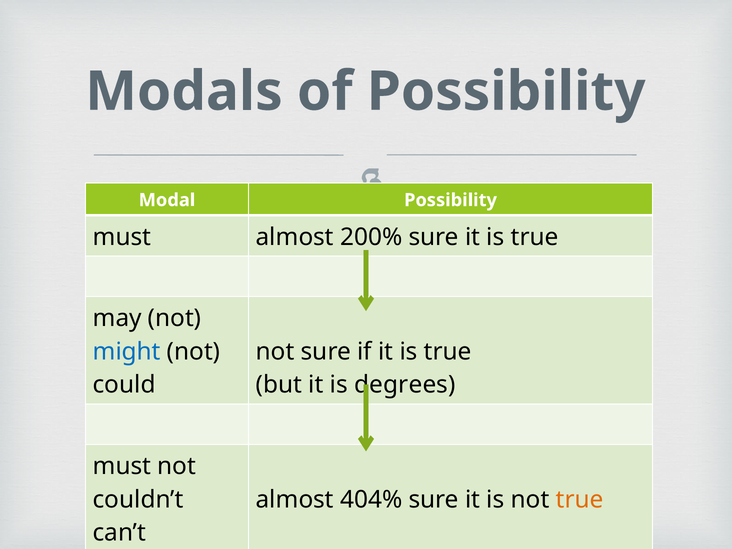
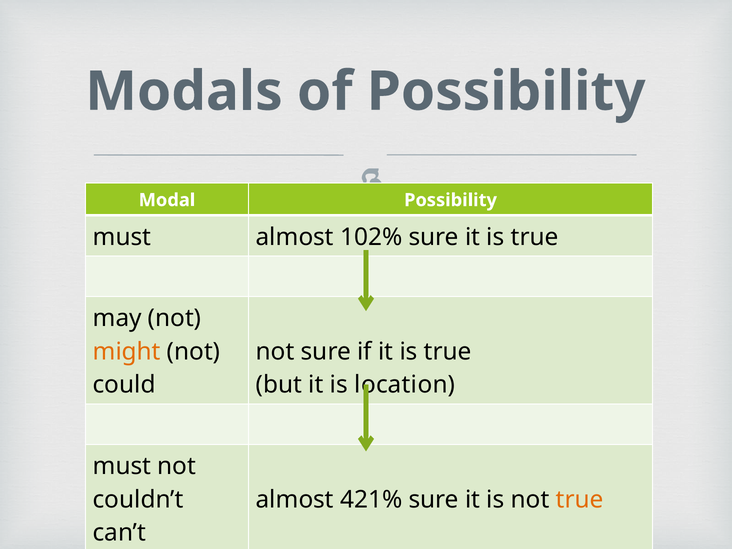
200%: 200% -> 102% (371, 237)
might colour: blue -> orange (127, 352)
degrees: degrees -> location (405, 385)
404%: 404% -> 421% (371, 500)
